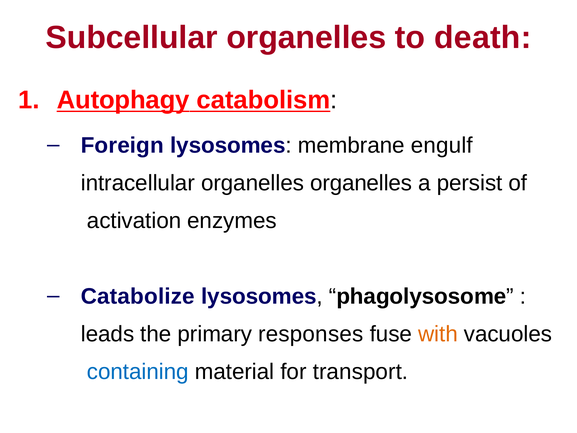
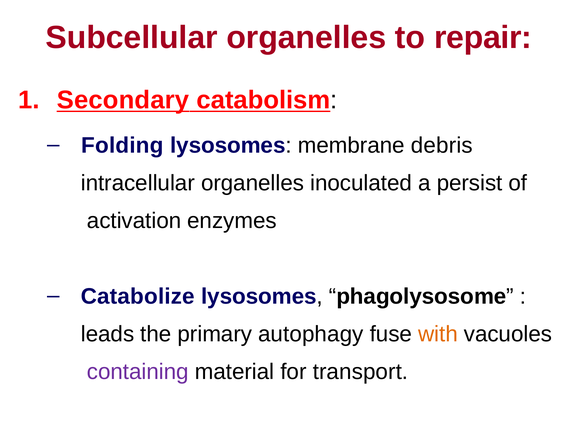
death: death -> repair (483, 37)
Autophagy: Autophagy -> Secondary (123, 100)
Foreign: Foreign -> Folding (122, 145)
engulf: engulf -> debris (442, 145)
organelles organelles: organelles -> inoculated (361, 183)
responses: responses -> autophagy (311, 334)
containing colour: blue -> purple (138, 372)
